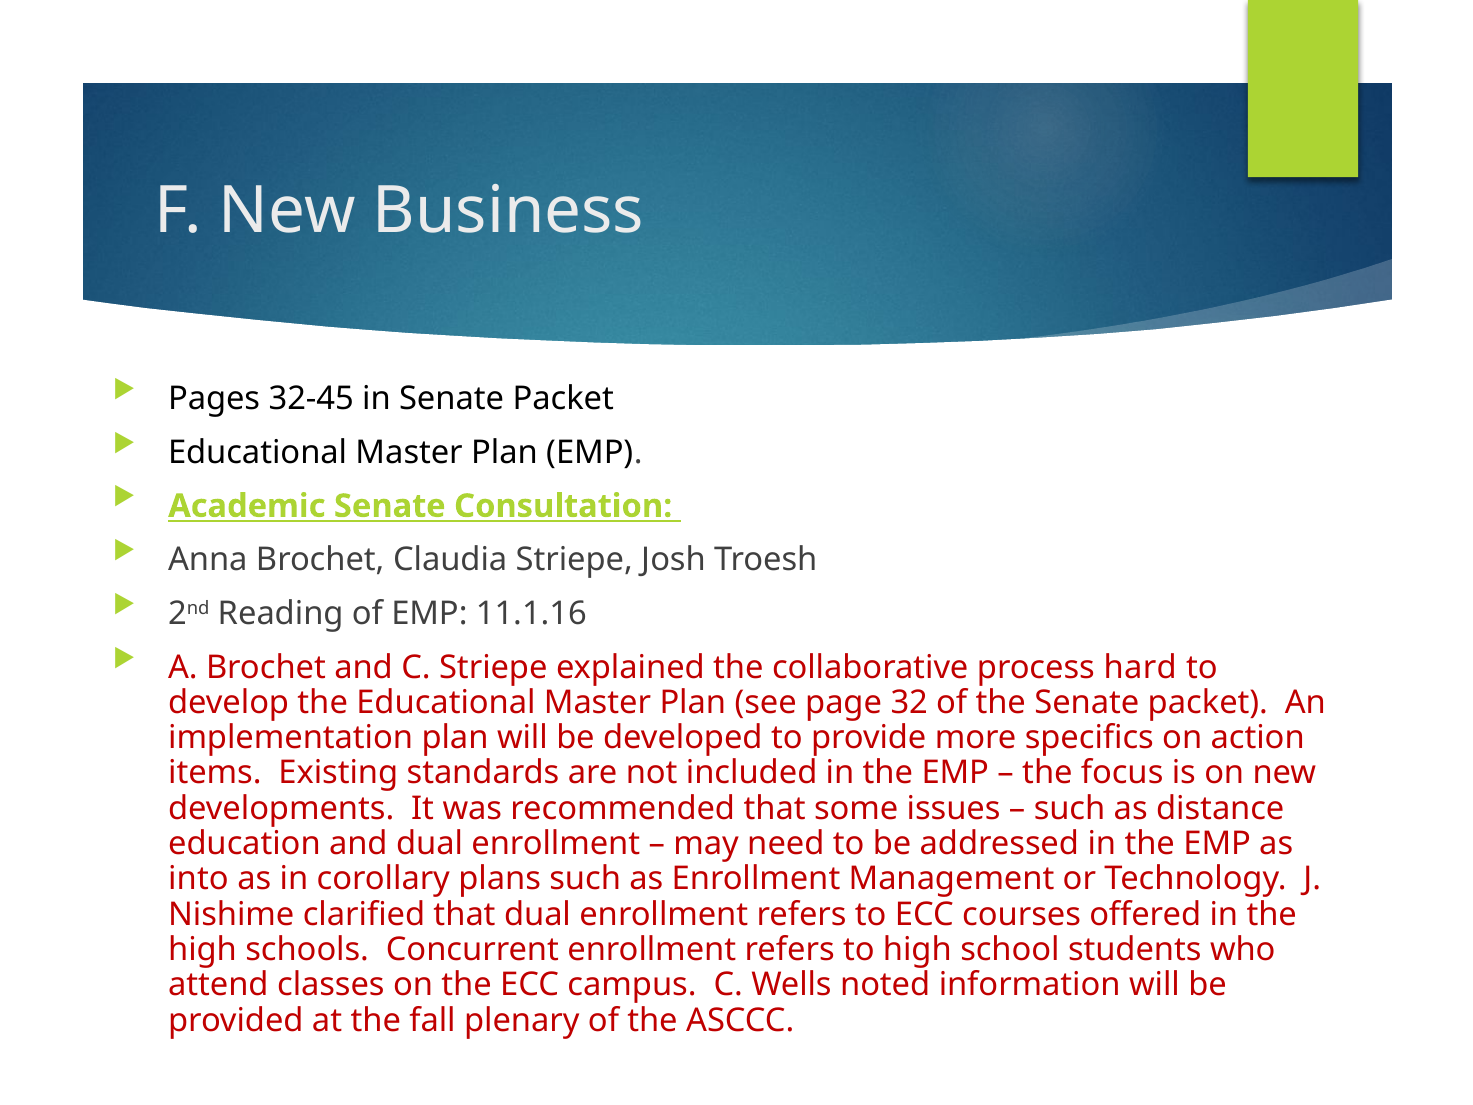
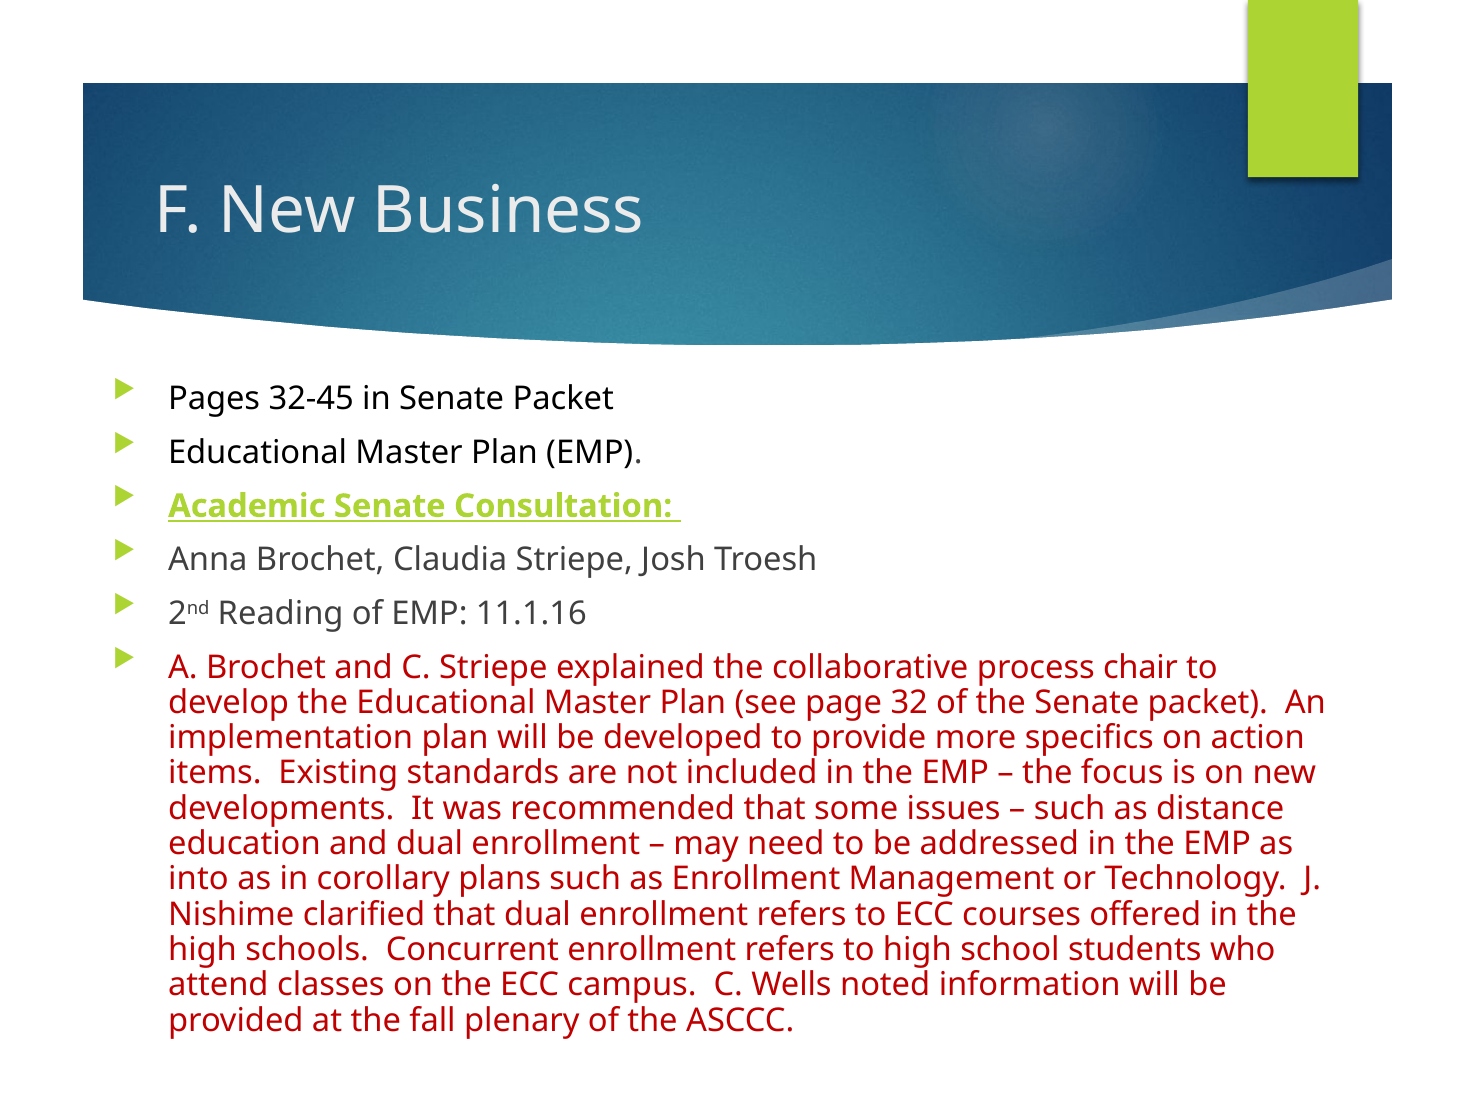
hard: hard -> chair (1141, 667)
